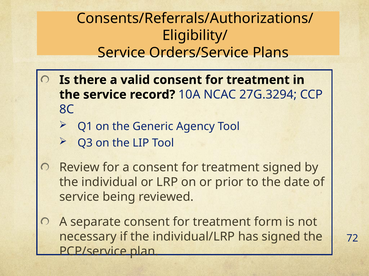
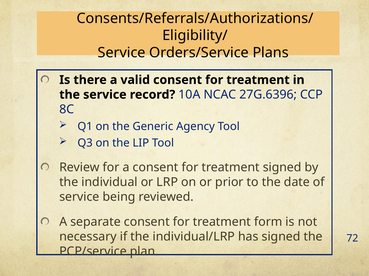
27G.3294: 27G.3294 -> 27G.6396 (268, 95)
